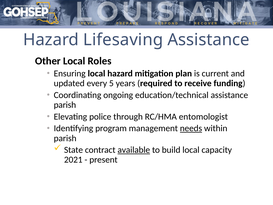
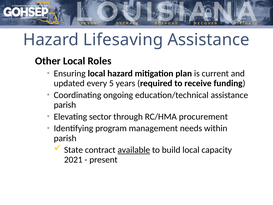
police: police -> sector (100, 116)
entomologist: entomologist -> procurement (203, 116)
needs underline: present -> none (191, 128)
